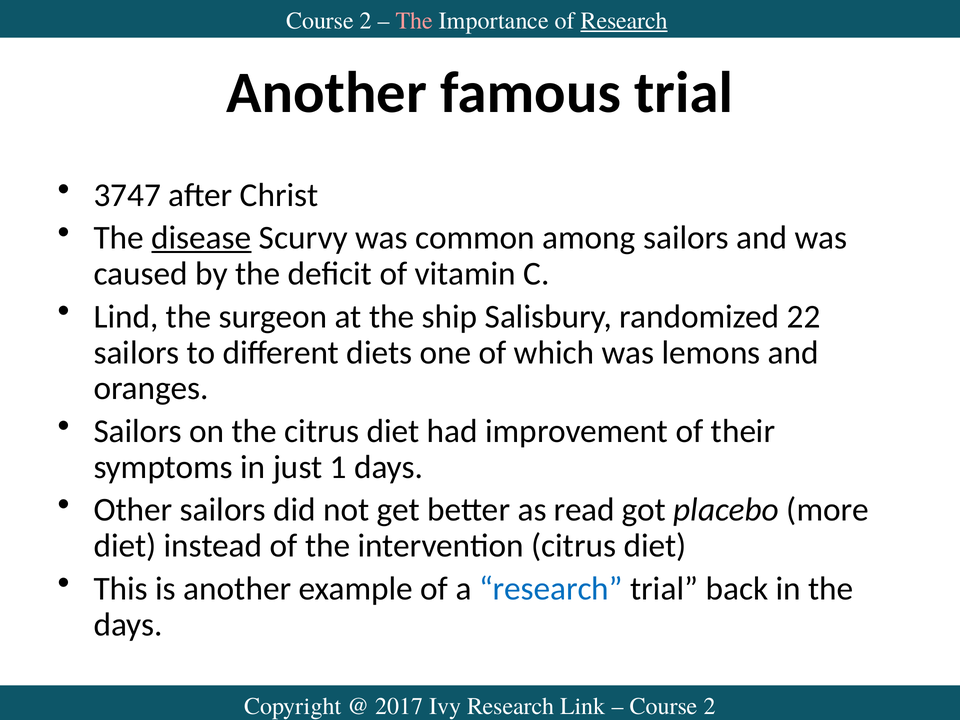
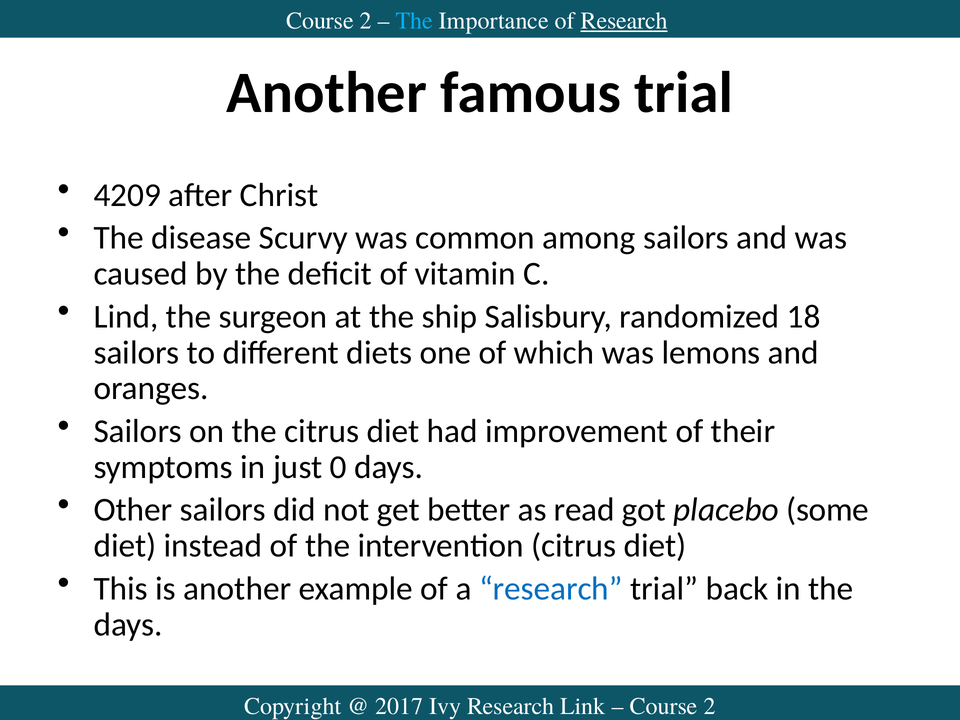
The colour: pink -> light blue (414, 21)
3747: 3747 -> 4209 (127, 195)
disease underline: present -> none (201, 238)
22: 22 -> 18 (804, 317)
1: 1 -> 0 (338, 467)
more: more -> some (828, 510)
